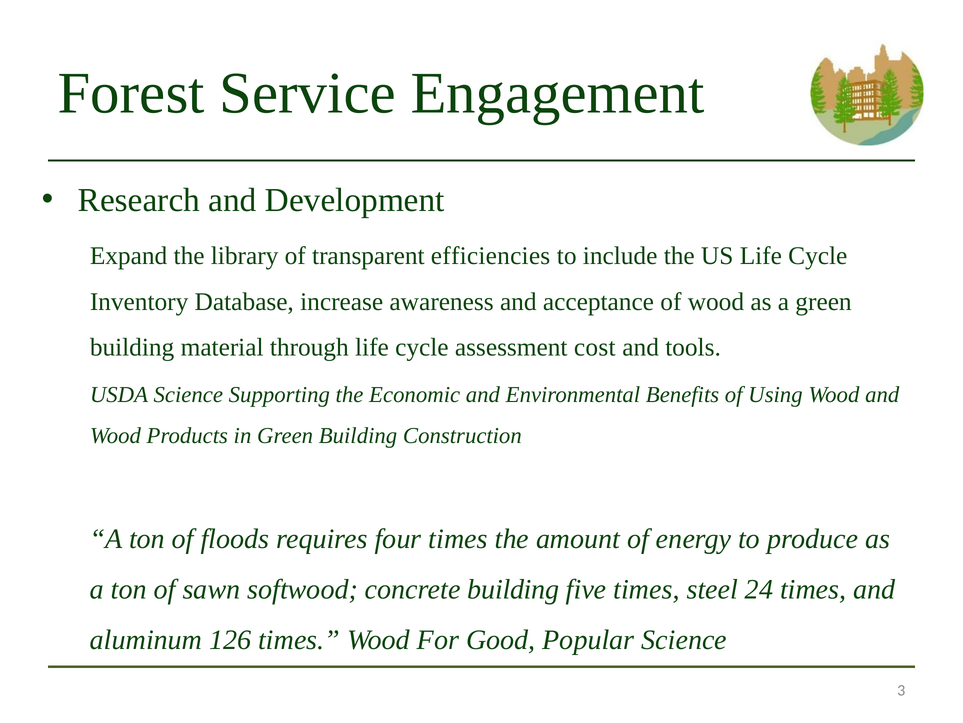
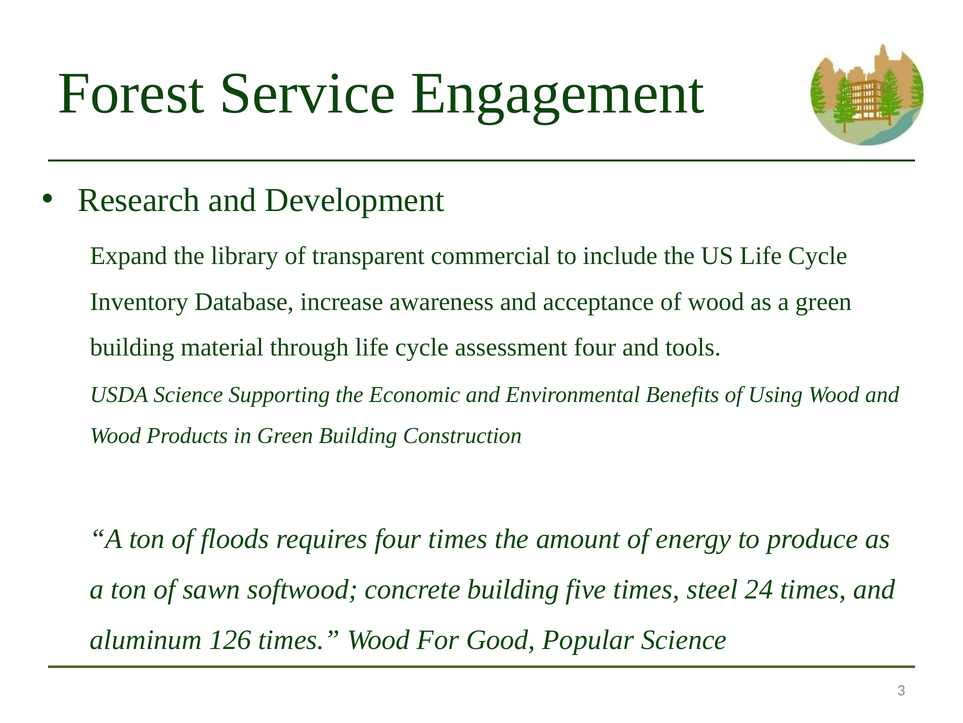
efficiencies: efficiencies -> commercial (491, 256)
assessment cost: cost -> four (595, 347)
